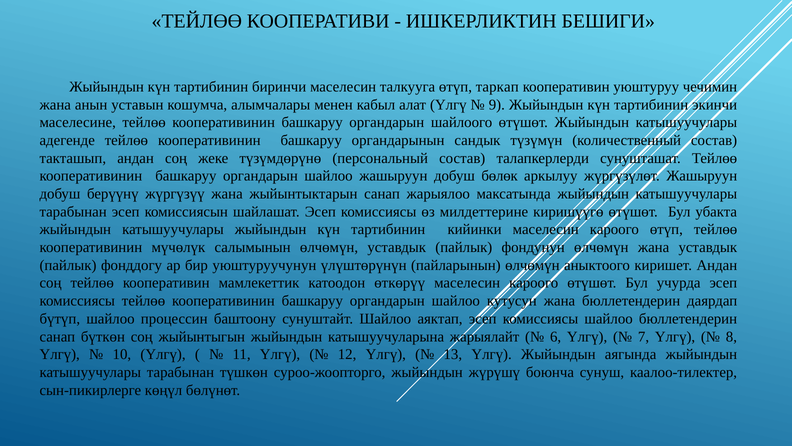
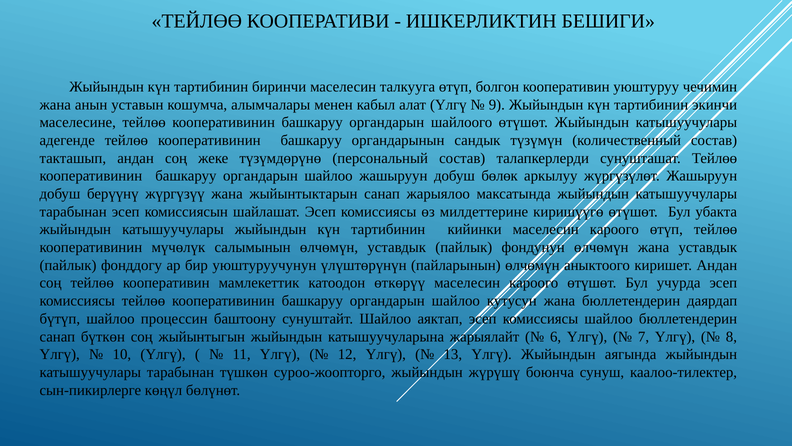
таркап: таркап -> болгон (497, 87)
